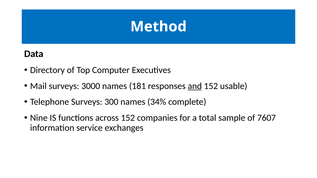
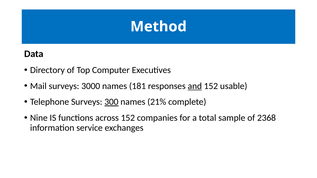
300 underline: none -> present (111, 102)
34%: 34% -> 21% (157, 102)
7607: 7607 -> 2368 (267, 118)
